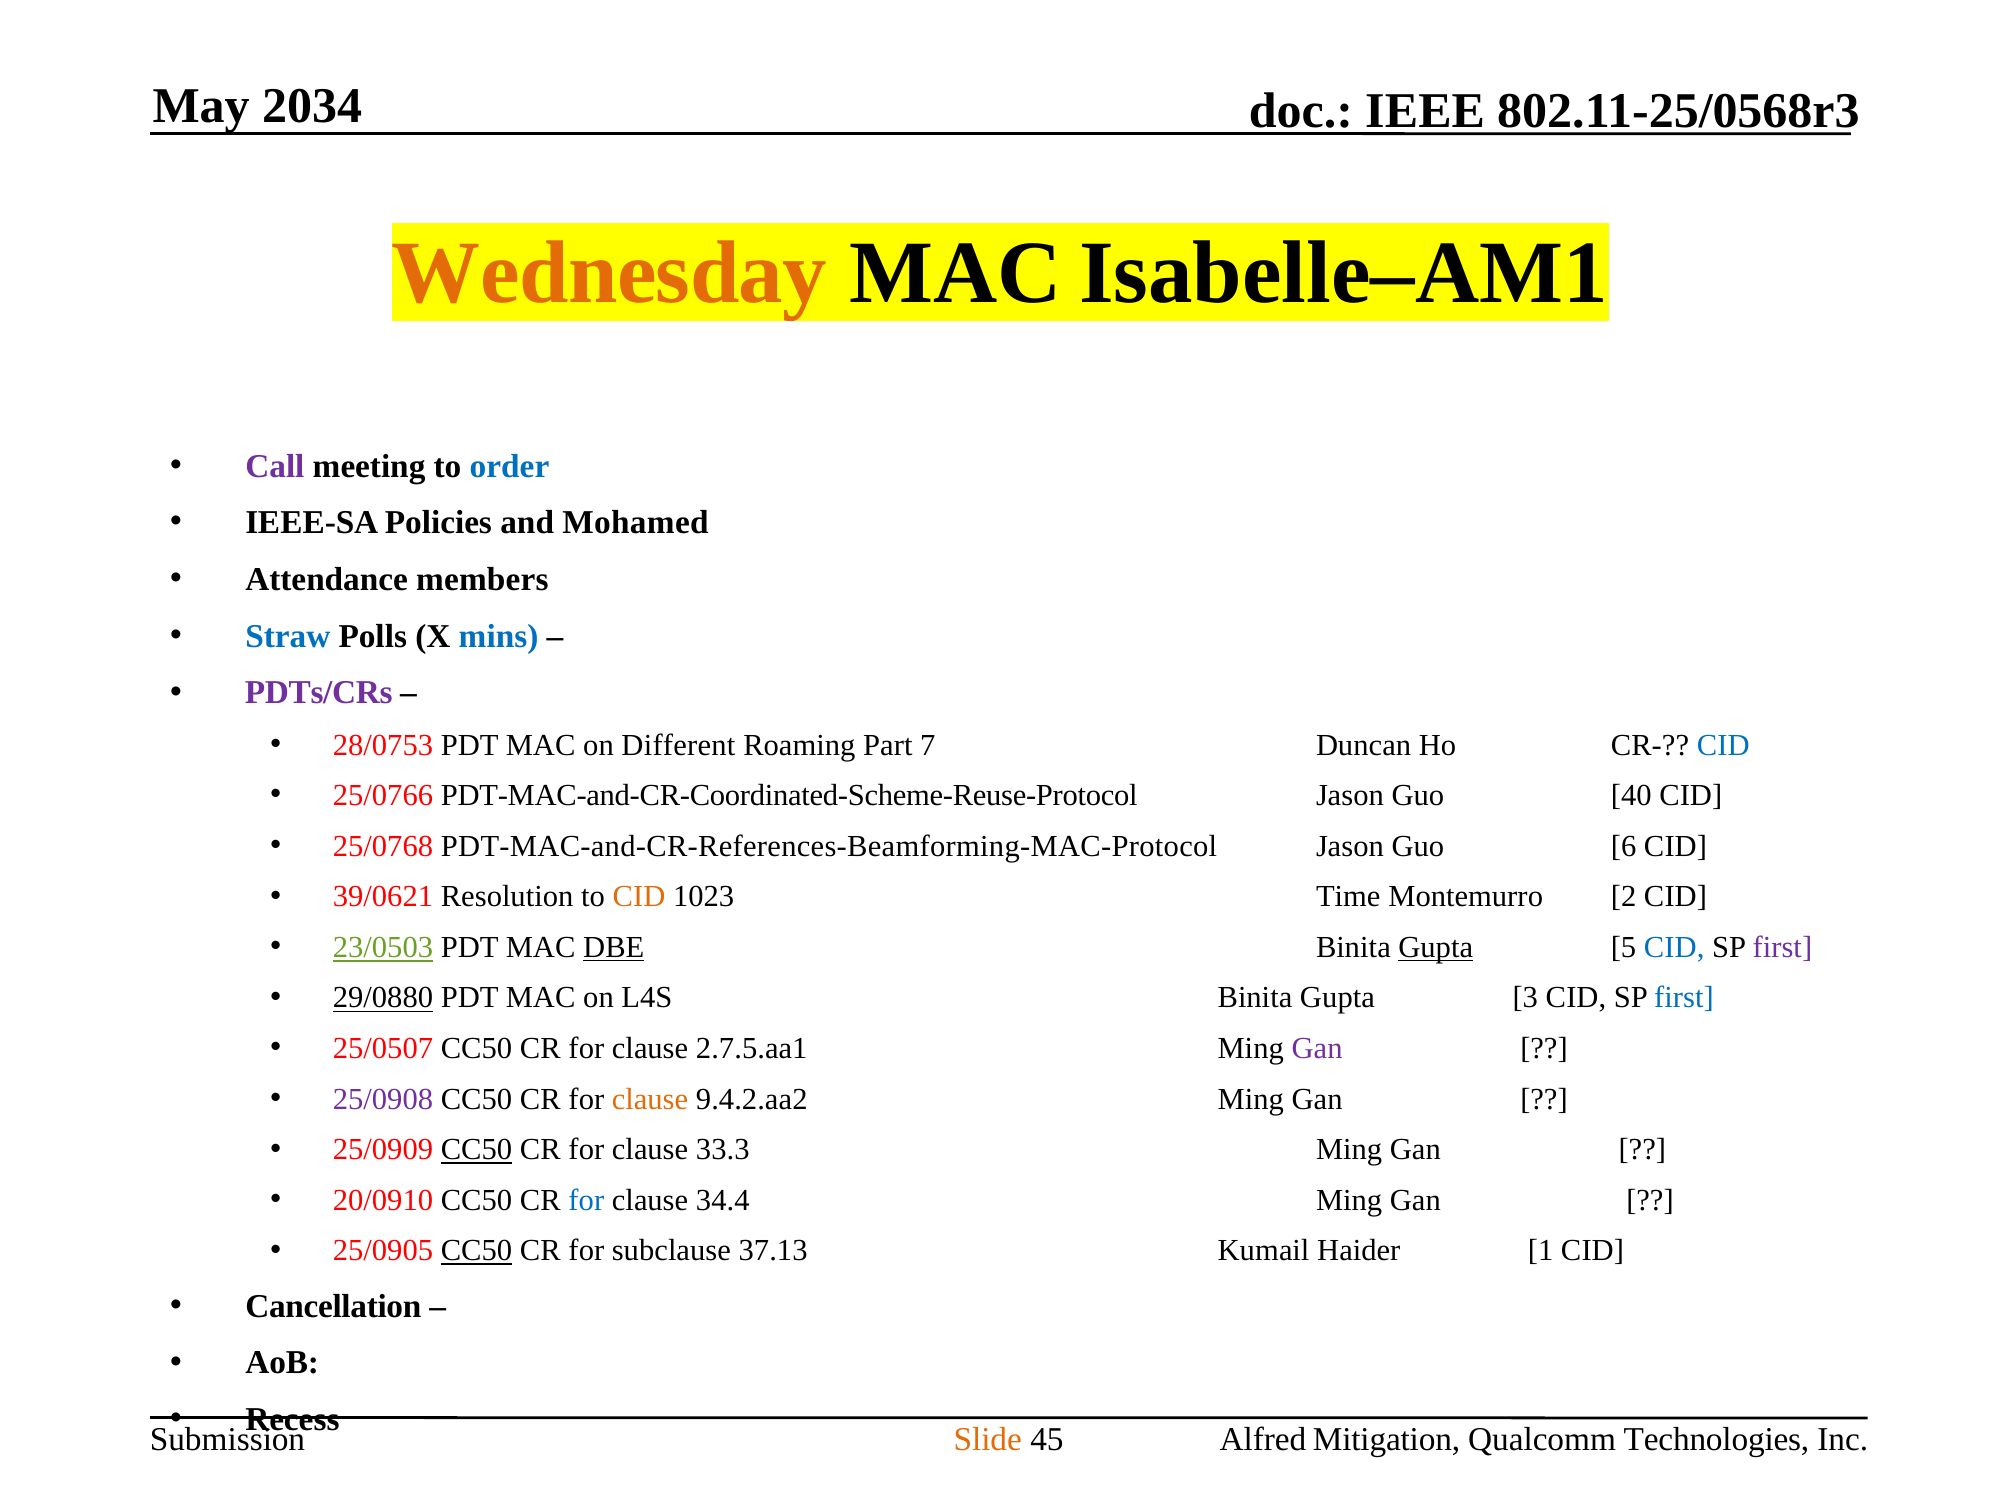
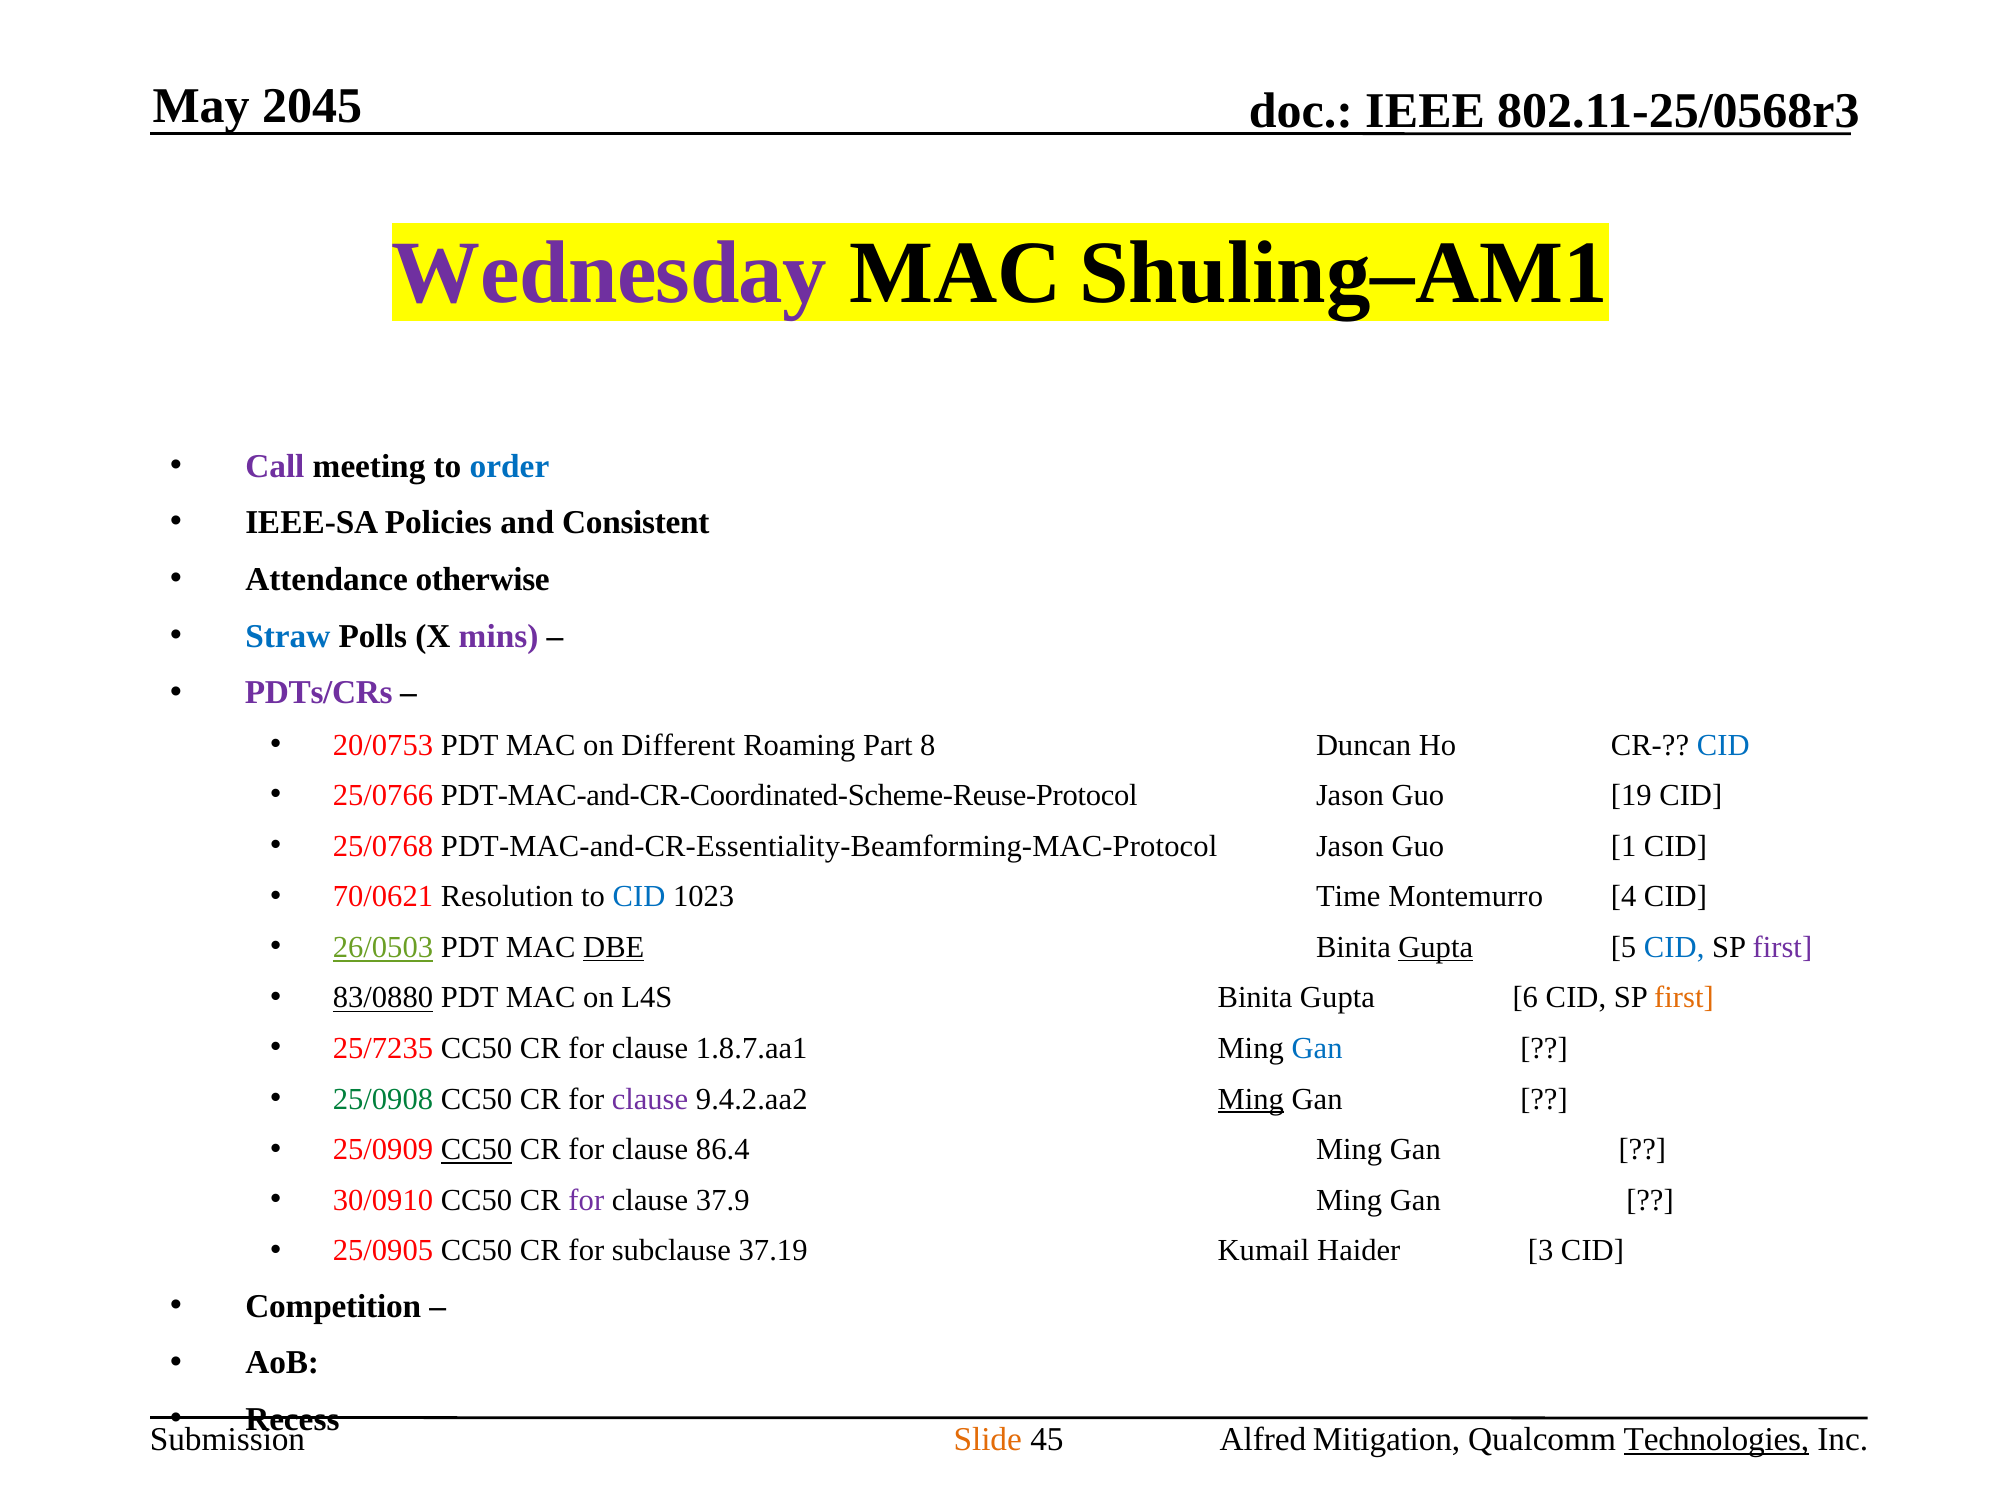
2034: 2034 -> 2045 (312, 106)
Wednesday colour: orange -> purple (610, 273)
Isabelle–AM1: Isabelle–AM1 -> Shuling–AM1 (1343, 273)
Mohamed: Mohamed -> Consistent (636, 523)
members: members -> otherwise (483, 579)
mins colour: blue -> purple (499, 636)
28/0753: 28/0753 -> 20/0753 (383, 745)
7: 7 -> 8 (928, 745)
40: 40 -> 19 (1631, 795)
PDT-MAC-and-CR-References-Beamforming-MAC-Protocol: PDT-MAC-and-CR-References-Beamforming-MAC-Protocol -> PDT-MAC-and-CR-Essentiality-Beamforming-MAC-Protocol (829, 846)
6: 6 -> 1 (1624, 846)
39/0621: 39/0621 -> 70/0621 (383, 897)
CID colour: orange -> blue (639, 897)
2: 2 -> 4 (1624, 897)
23/0503: 23/0503 -> 26/0503 (383, 947)
29/0880: 29/0880 -> 83/0880 (383, 998)
3: 3 -> 6 (1525, 998)
first colour: blue -> orange (1684, 998)
25/0507: 25/0507 -> 25/7235 (383, 1048)
2.7.5.aa1: 2.7.5.aa1 -> 1.8.7.aa1 (752, 1048)
Gan colour: purple -> blue (1317, 1048)
25/0908 colour: purple -> green (383, 1099)
clause colour: orange -> purple (650, 1099)
Ming underline: none -> present (1251, 1099)
33.3: 33.3 -> 86.4 (723, 1149)
20/0910: 20/0910 -> 30/0910 (383, 1200)
for colour: blue -> purple (586, 1200)
34.4: 34.4 -> 37.9 (723, 1200)
CC50 underline: present -> none (477, 1251)
37.13: 37.13 -> 37.19 (773, 1251)
1: 1 -> 3 (1541, 1251)
Cancellation: Cancellation -> Competition (333, 1306)
Technologies underline: none -> present (1716, 1439)
